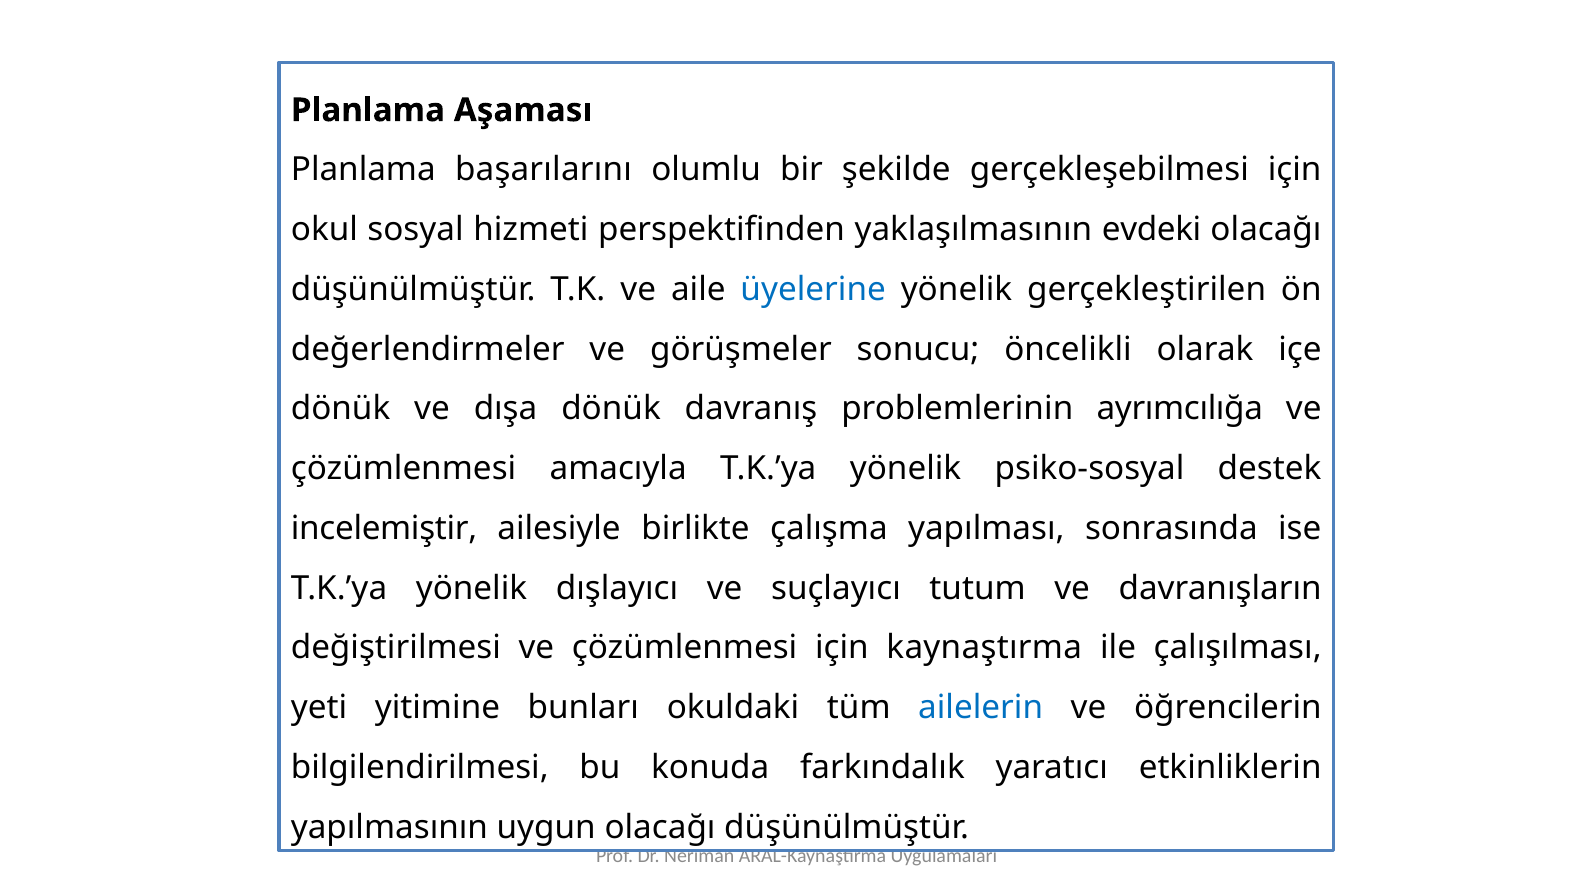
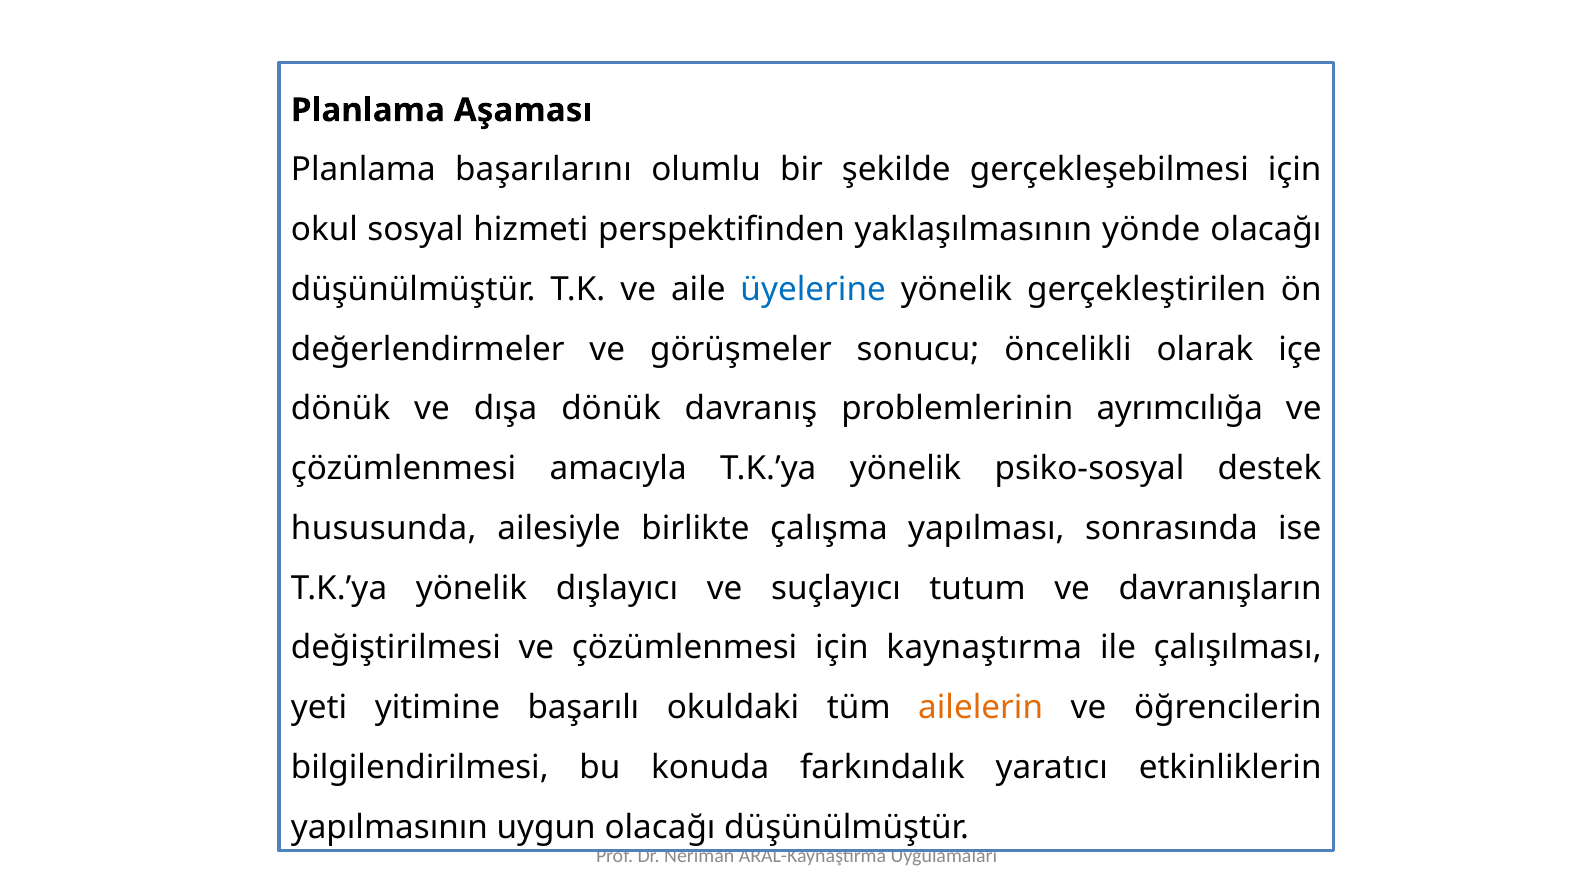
evdeki: evdeki -> yönde (1151, 230)
incelemiştir: incelemiştir -> hususunda (384, 529)
bunları: bunları -> başarılı (583, 708)
ailelerin colour: blue -> orange (981, 708)
